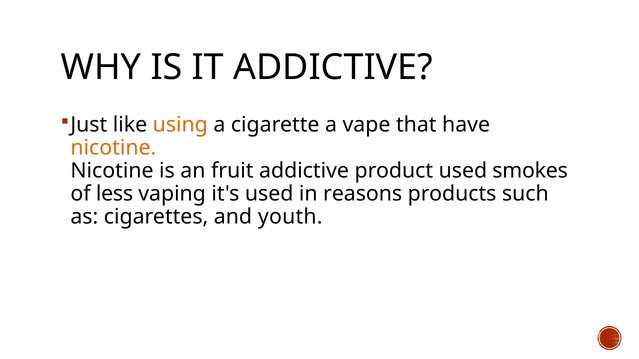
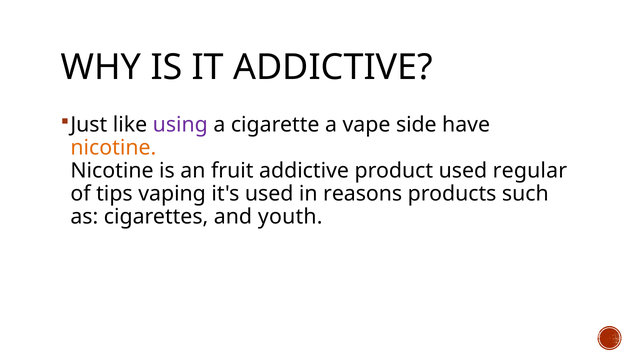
using colour: orange -> purple (180, 125)
that: that -> side (416, 125)
smokes: smokes -> regular (530, 171)
less: less -> tips (114, 194)
